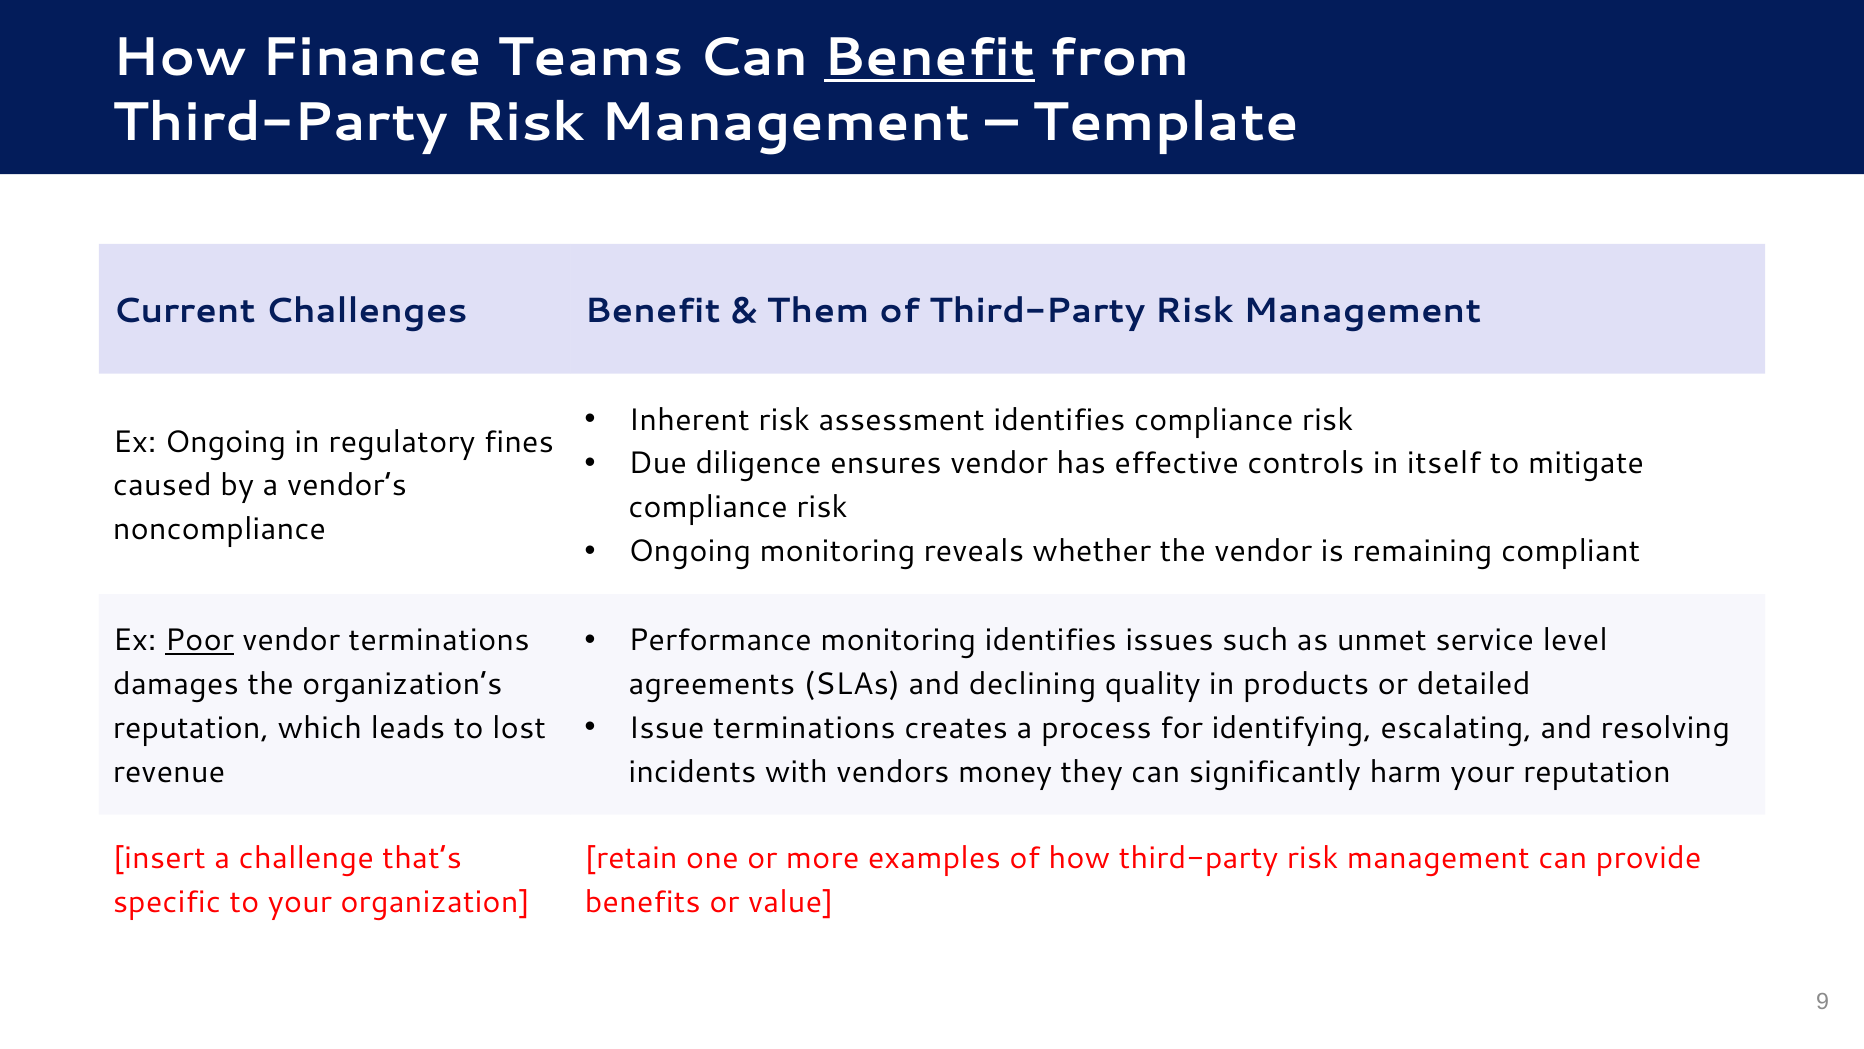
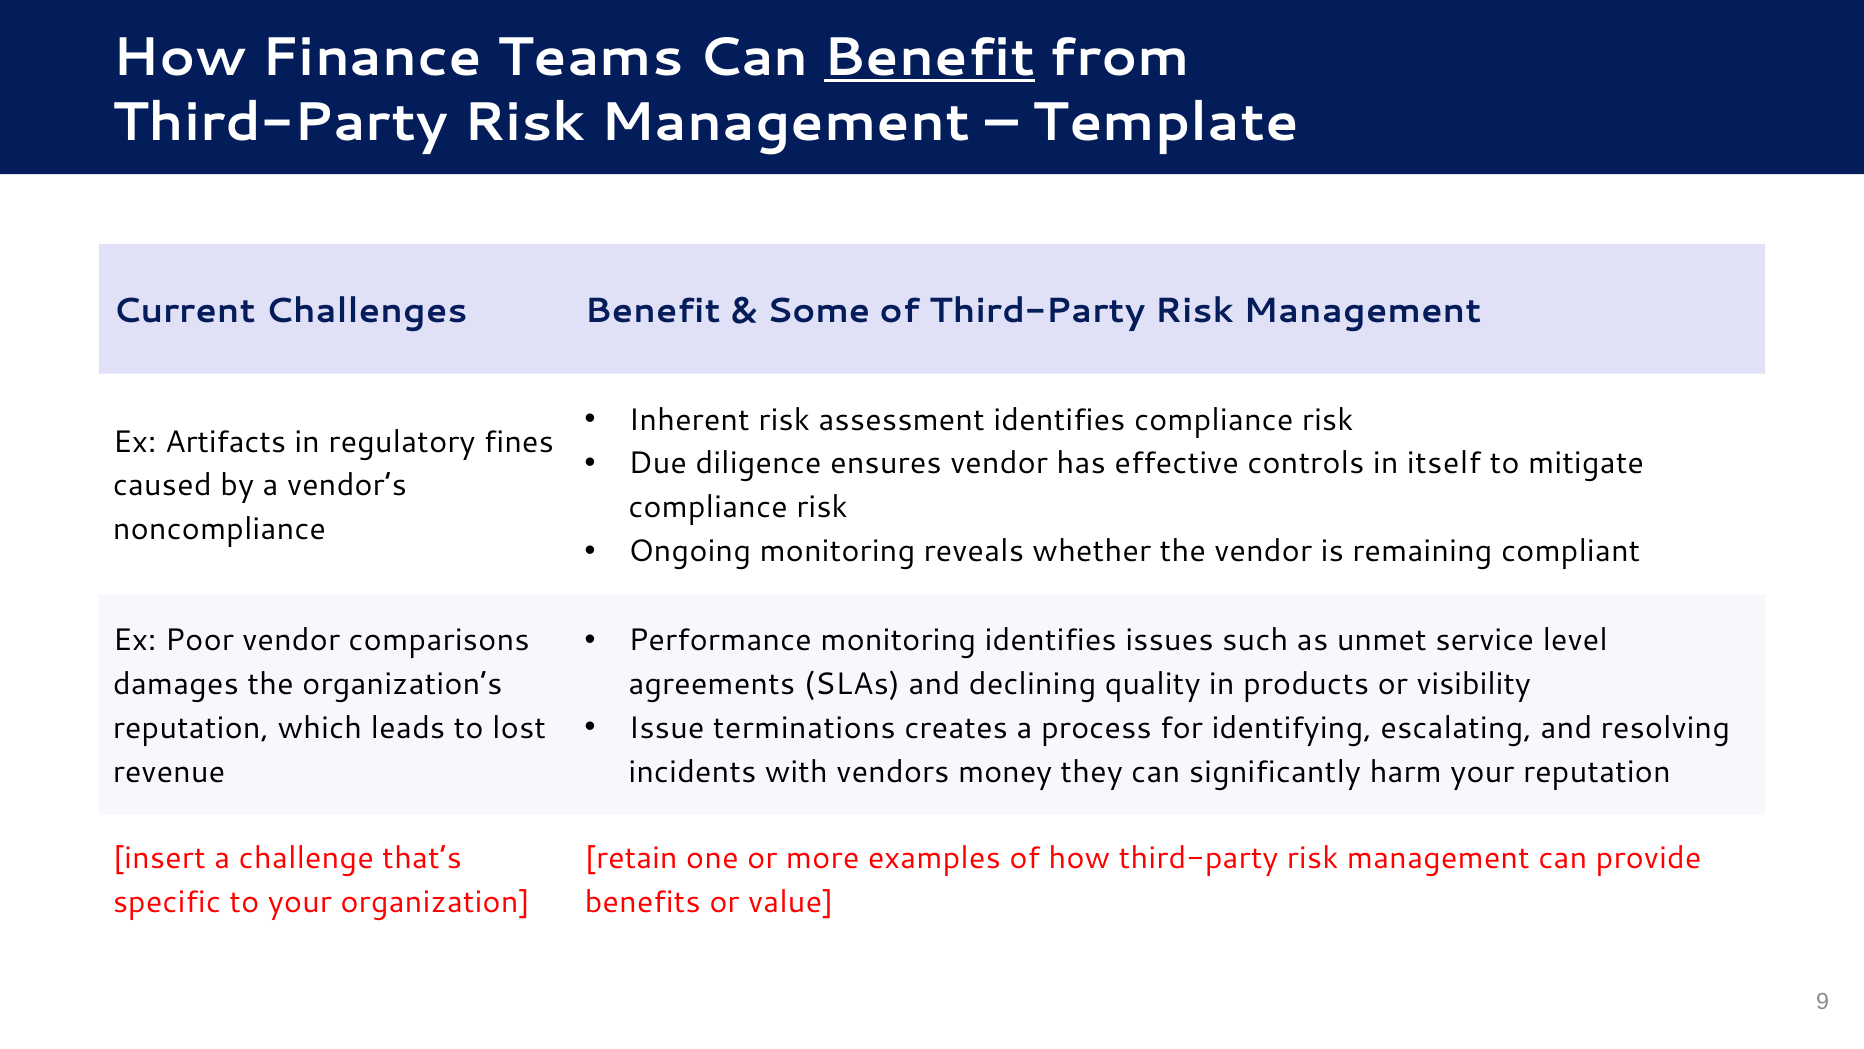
Them: Them -> Some (818, 311)
Ex Ongoing: Ongoing -> Artifacts (226, 442)
Poor underline: present -> none (199, 640)
vendor terminations: terminations -> comparisons (439, 640)
detailed: detailed -> visibility (1474, 684)
